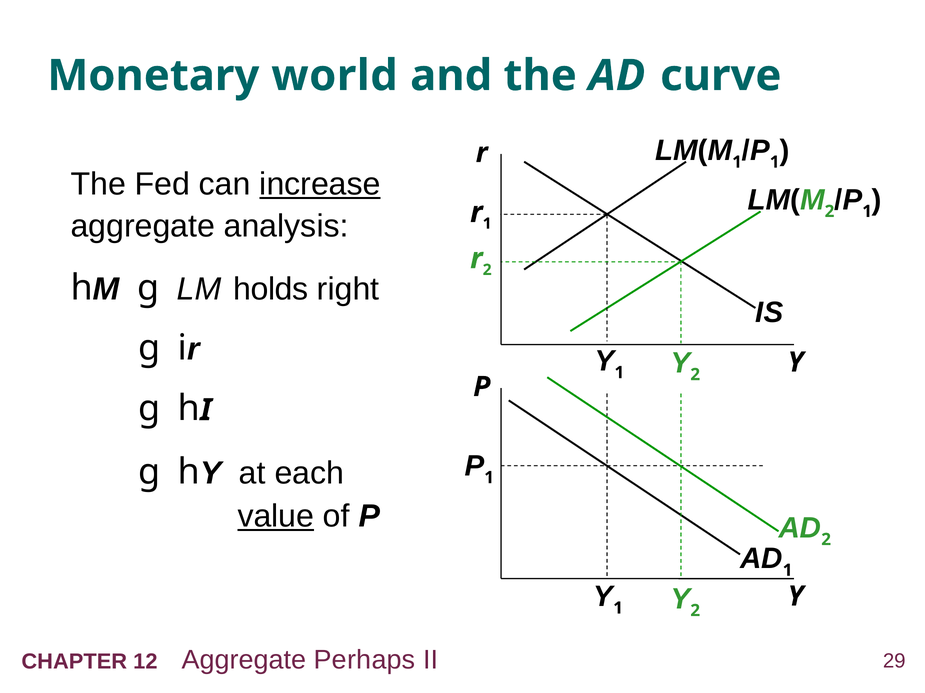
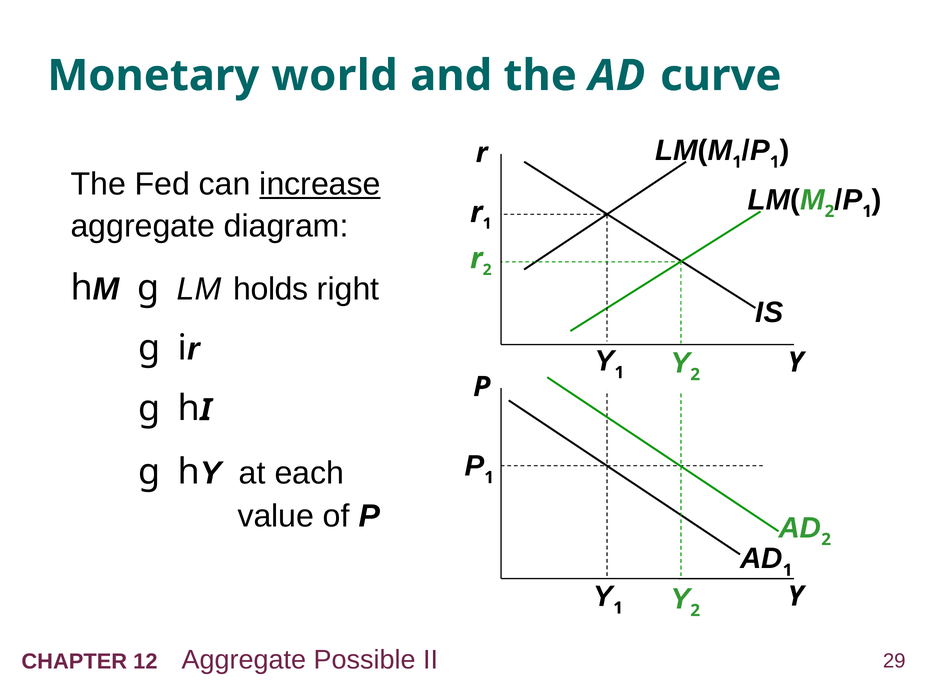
analysis: analysis -> diagram (286, 227)
value underline: present -> none (276, 517)
Perhaps: Perhaps -> Possible (365, 660)
